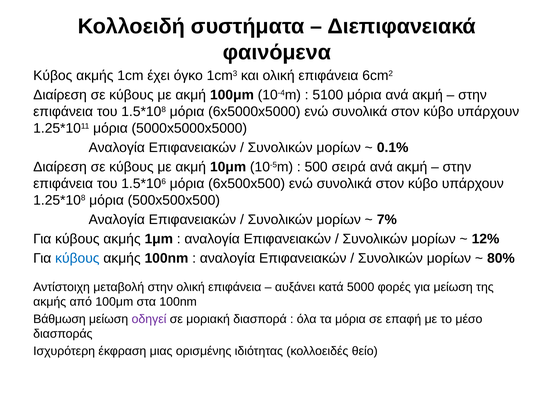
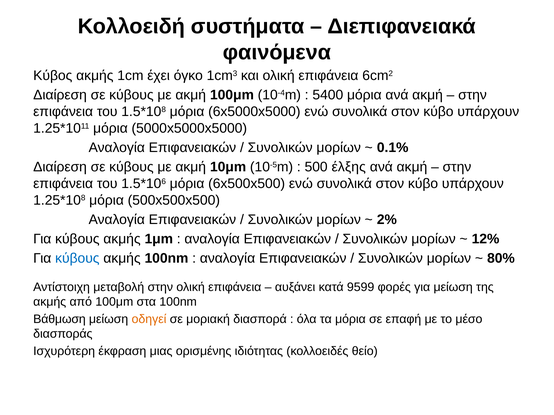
5100: 5100 -> 5400 (328, 95)
σειρά: σειρά -> έλξης (349, 167)
7%: 7% -> 2% (387, 220)
5000: 5000 -> 9599 (361, 287)
οδηγεί colour: purple -> orange (149, 319)
